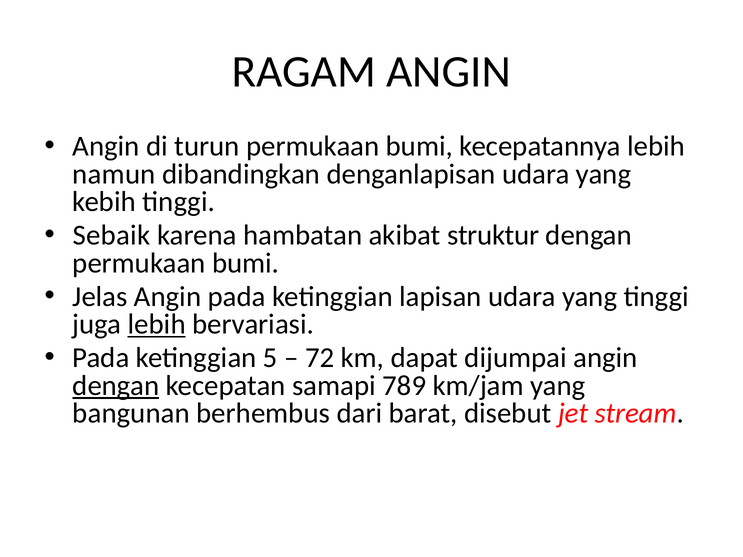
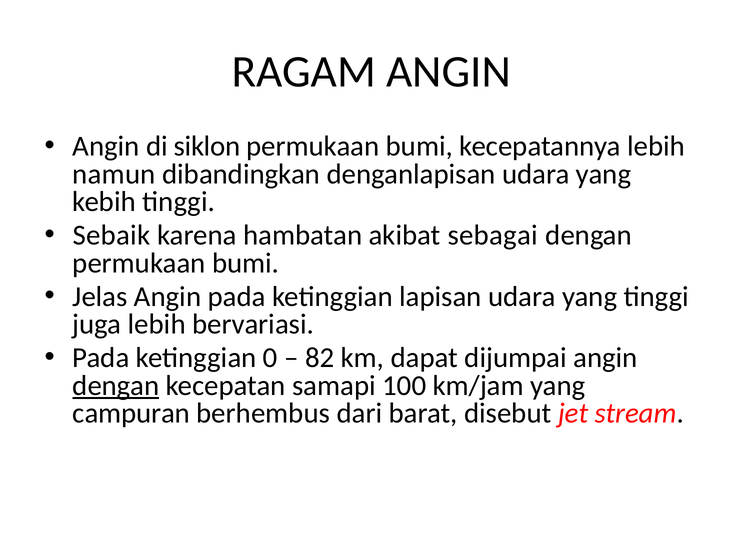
turun: turun -> siklon (207, 146)
struktur: struktur -> sebagai (493, 235)
lebih underline: present -> none (157, 325)
5: 5 -> 0 (270, 358)
72: 72 -> 82 (320, 358)
789: 789 -> 100 (404, 386)
bangunan: bangunan -> campuran (131, 414)
